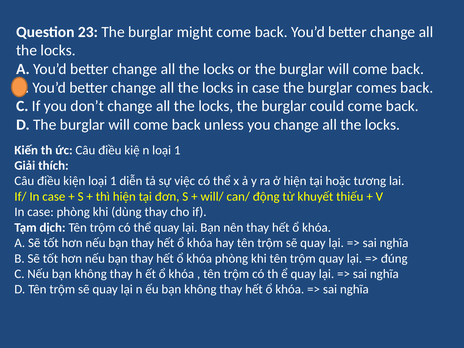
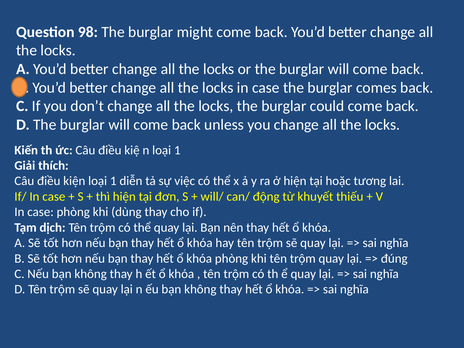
23: 23 -> 98 (88, 32)
